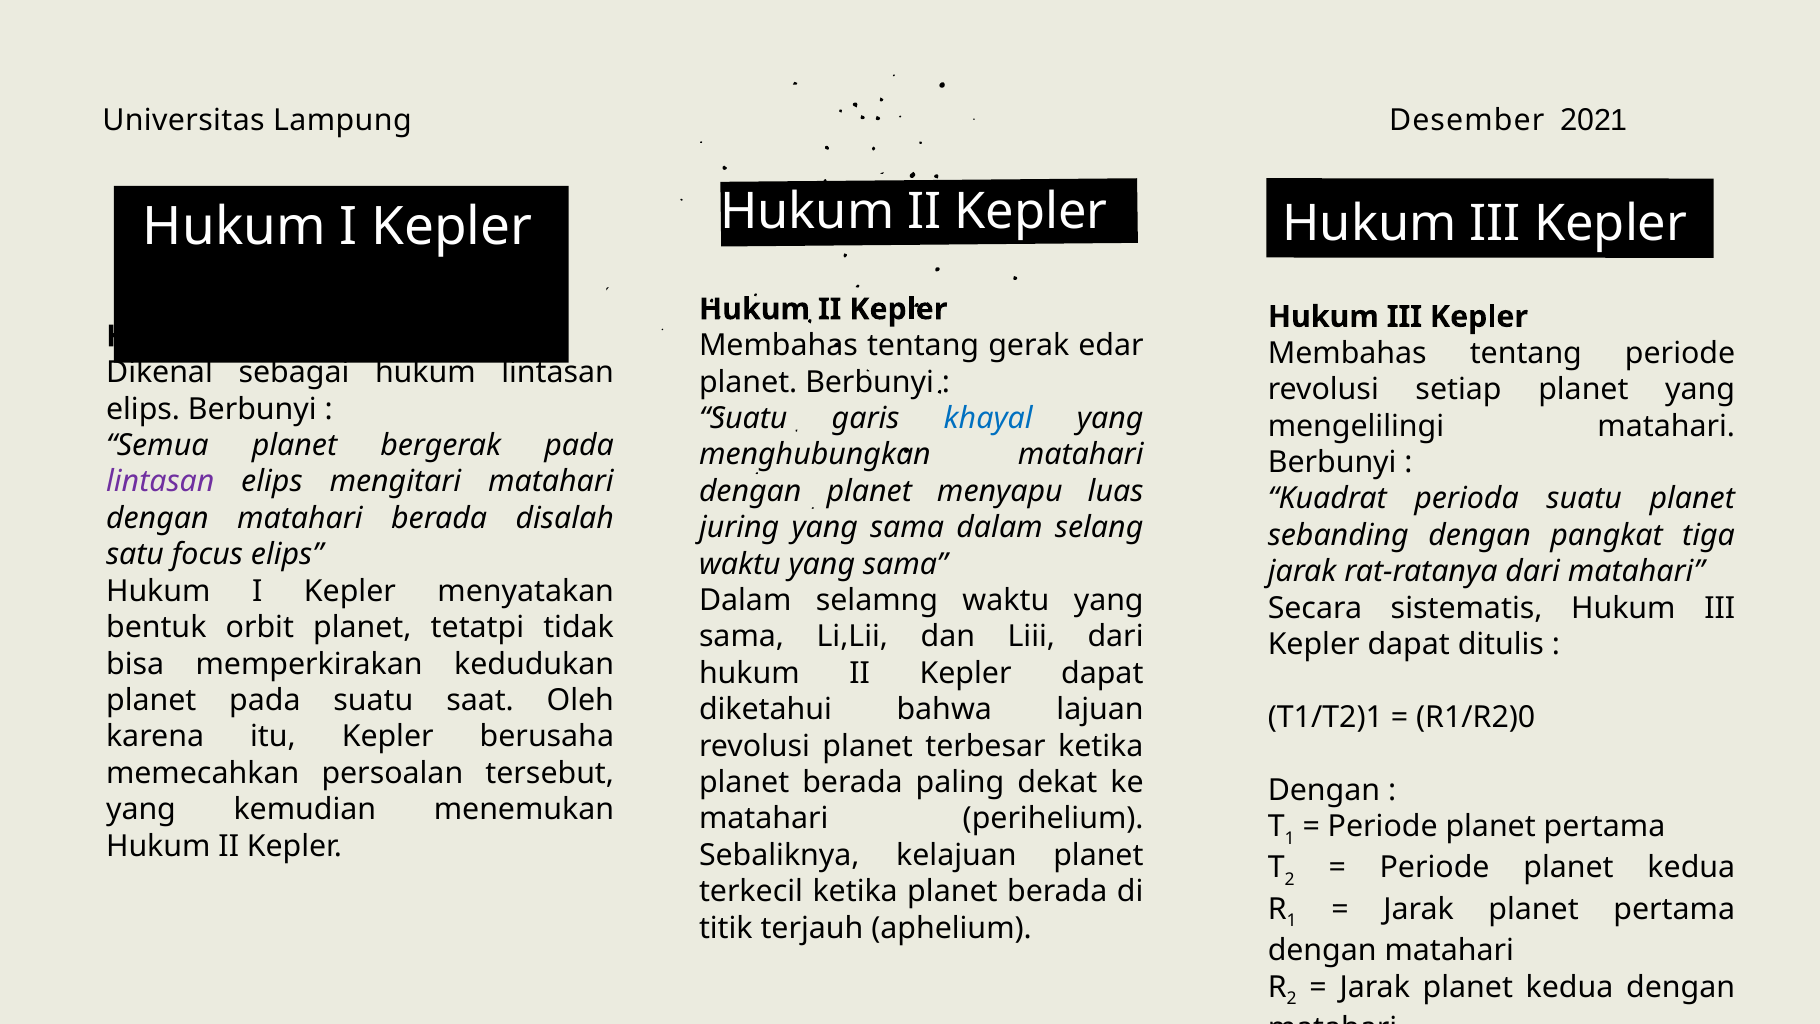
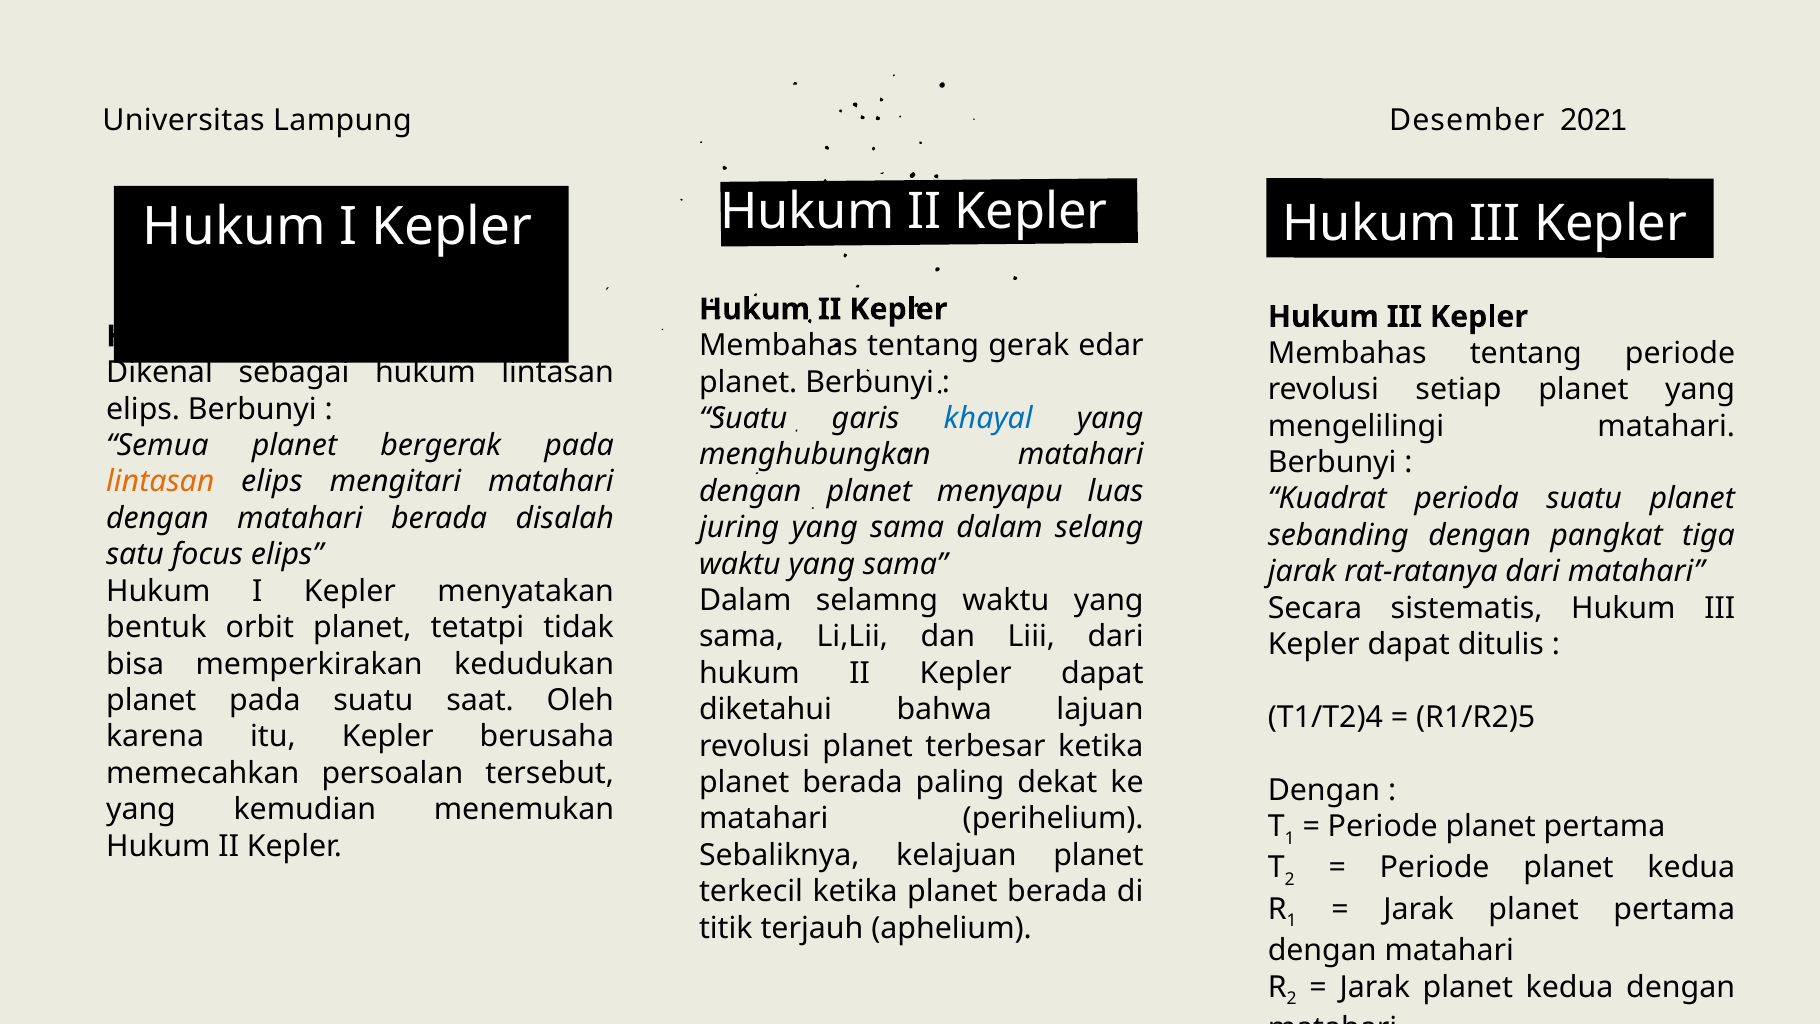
lintasan colour: purple -> orange (160, 482)
T1/T2)1: T1/T2)1 -> T1/T2)4 (1325, 717)
R1/R2)0: R1/R2)0 -> R1/R2)5 (1476, 717)
